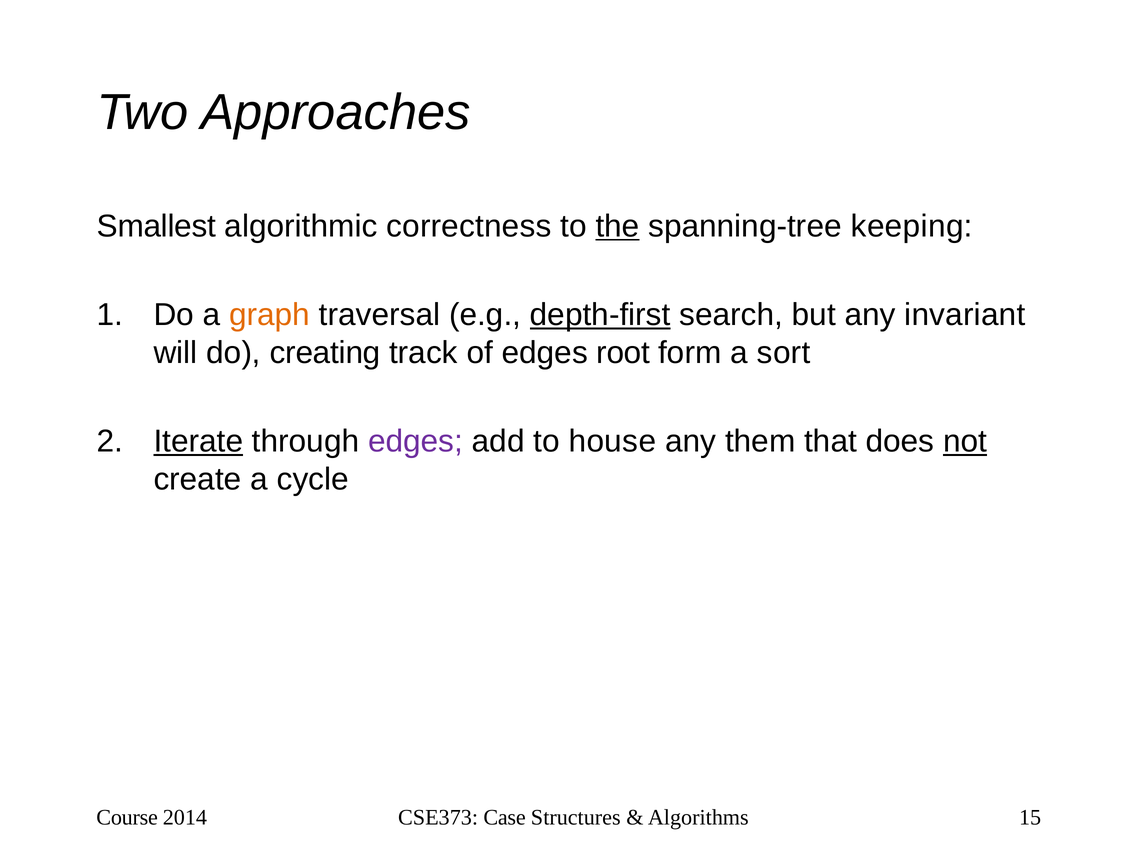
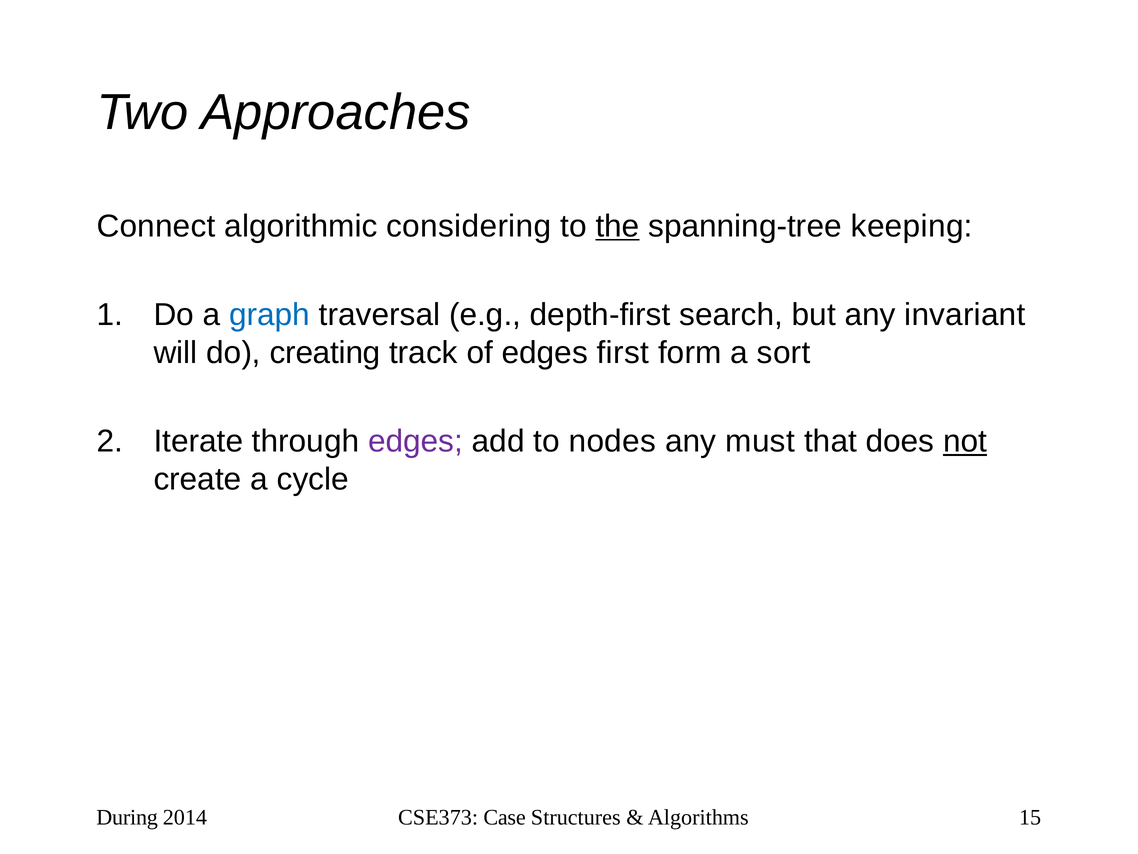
Smallest: Smallest -> Connect (156, 226)
correctness: correctness -> considering (469, 226)
graph colour: orange -> blue (270, 315)
depth-first underline: present -> none (600, 315)
root: root -> first (623, 353)
Iterate underline: present -> none (198, 441)
house: house -> nodes (612, 441)
them: them -> must (760, 441)
Course: Course -> During (127, 817)
